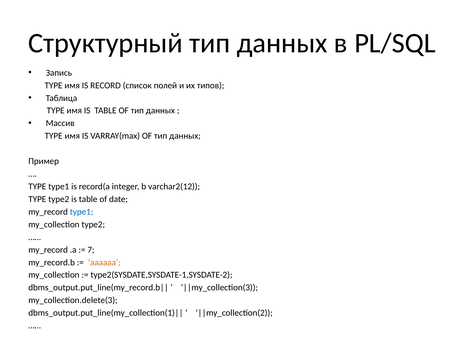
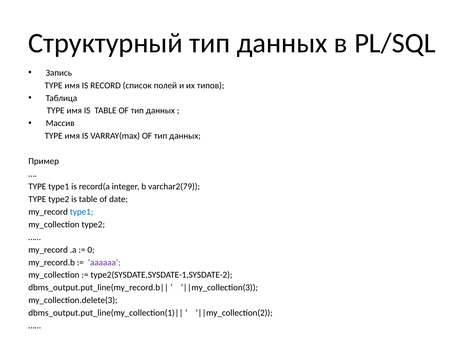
varchar2(12: varchar2(12 -> varchar2(79 (174, 187)
7: 7 -> 0 (91, 250)
aaaaaa colour: orange -> purple (104, 262)
